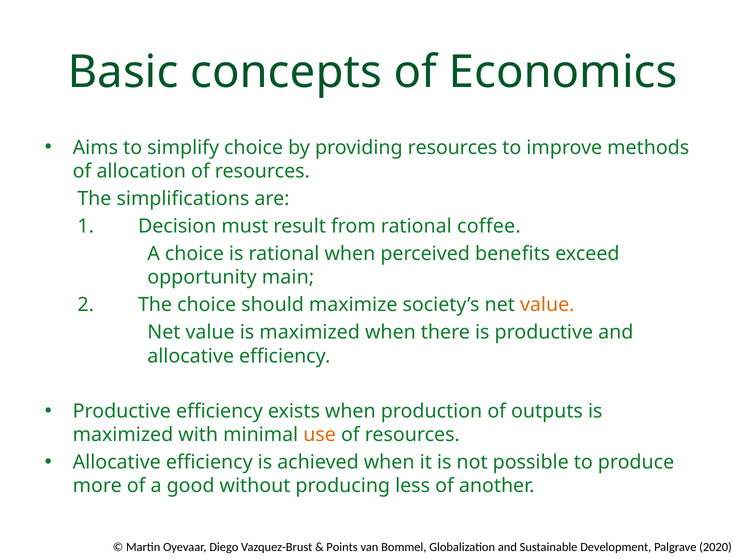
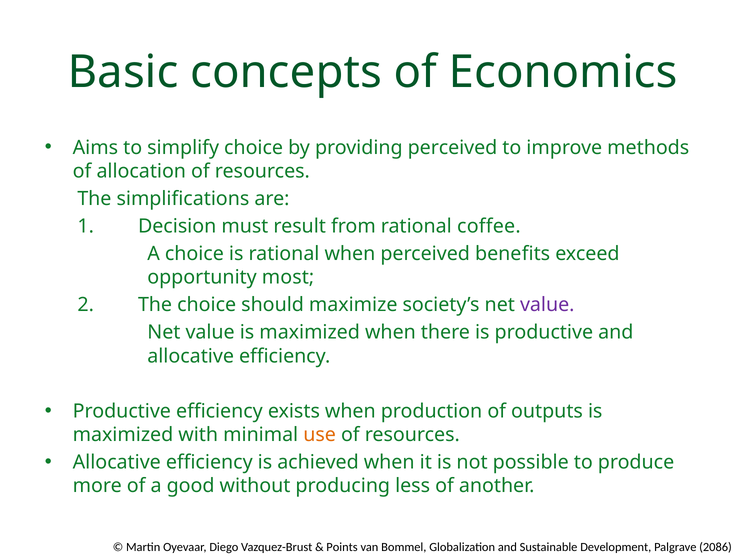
providing resources: resources -> perceived (452, 147)
main: main -> most (288, 277)
value colour: orange -> purple (547, 305)
2020: 2020 -> 2086 (716, 547)
